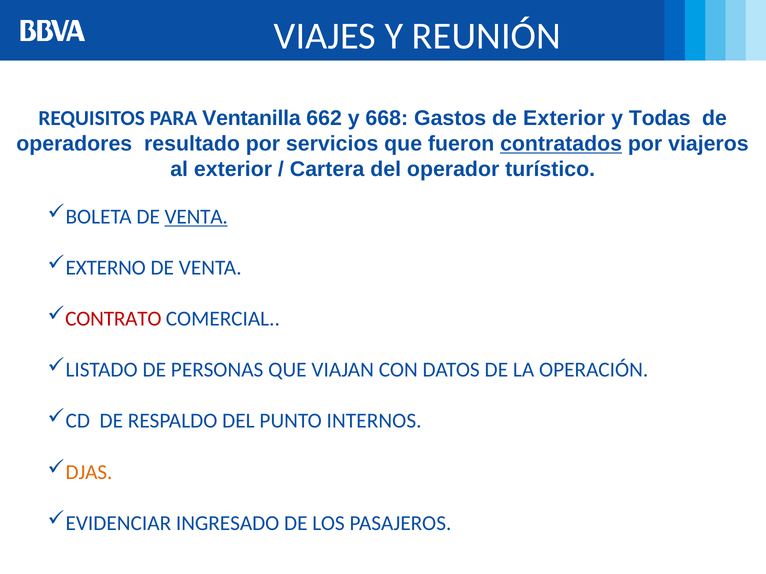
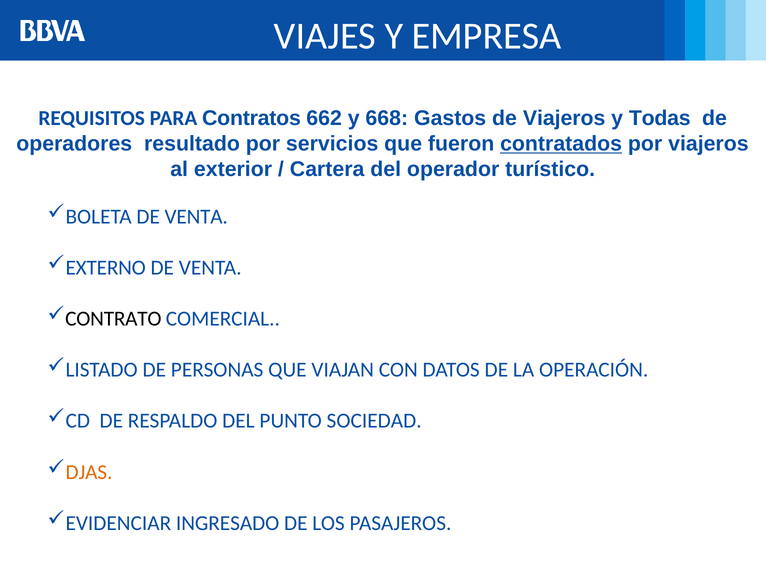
REUNIÓN: REUNIÓN -> EMPRESA (487, 36)
Ventanilla: Ventanilla -> Contratos (251, 118)
de Exterior: Exterior -> Viajeros (564, 118)
VENTA underline: present -> none (196, 217)
CONTRATO colour: red -> black (113, 319)
INTERNOS: INTERNOS -> SOCIEDAD (374, 421)
